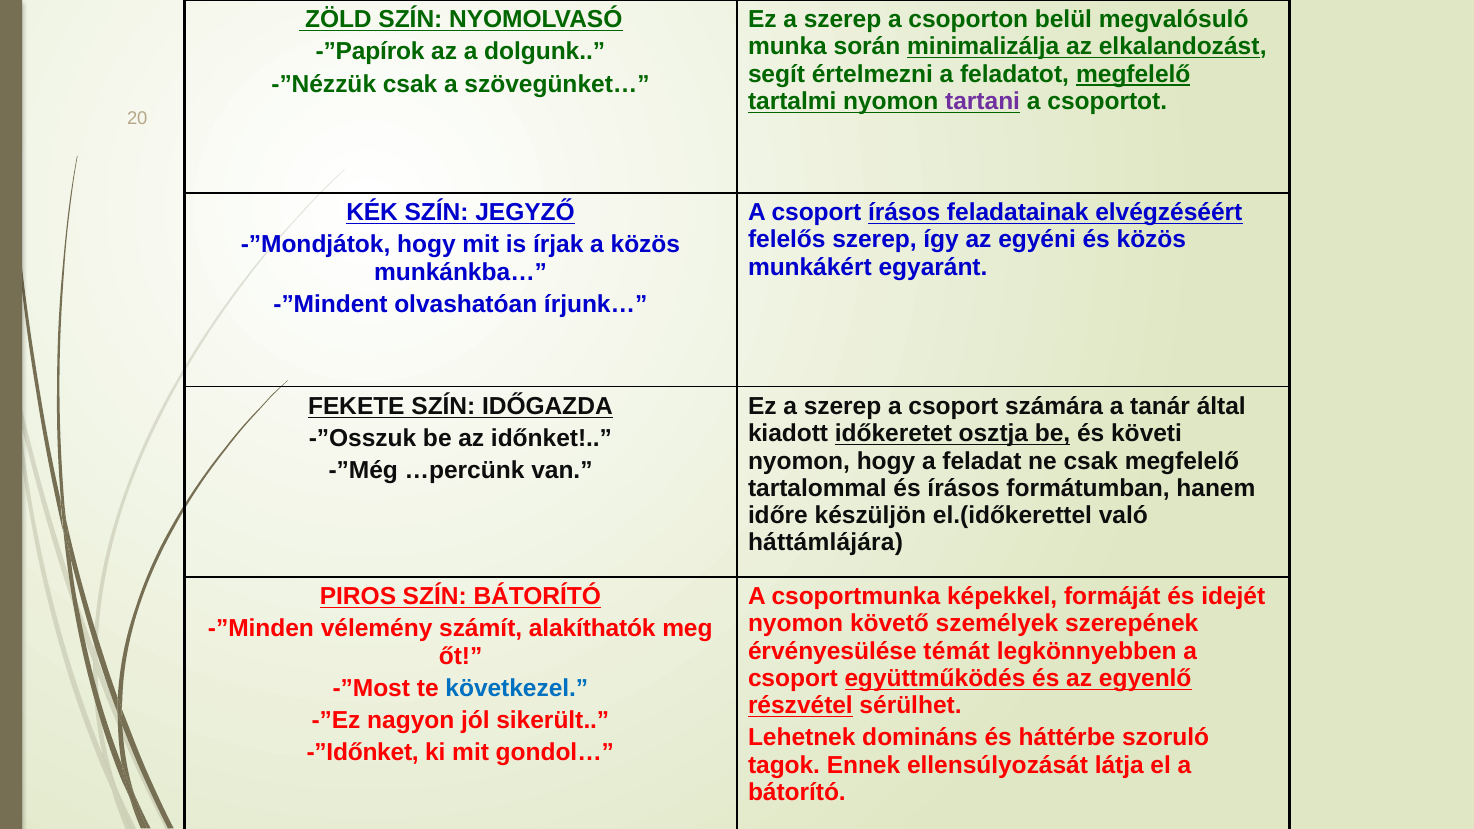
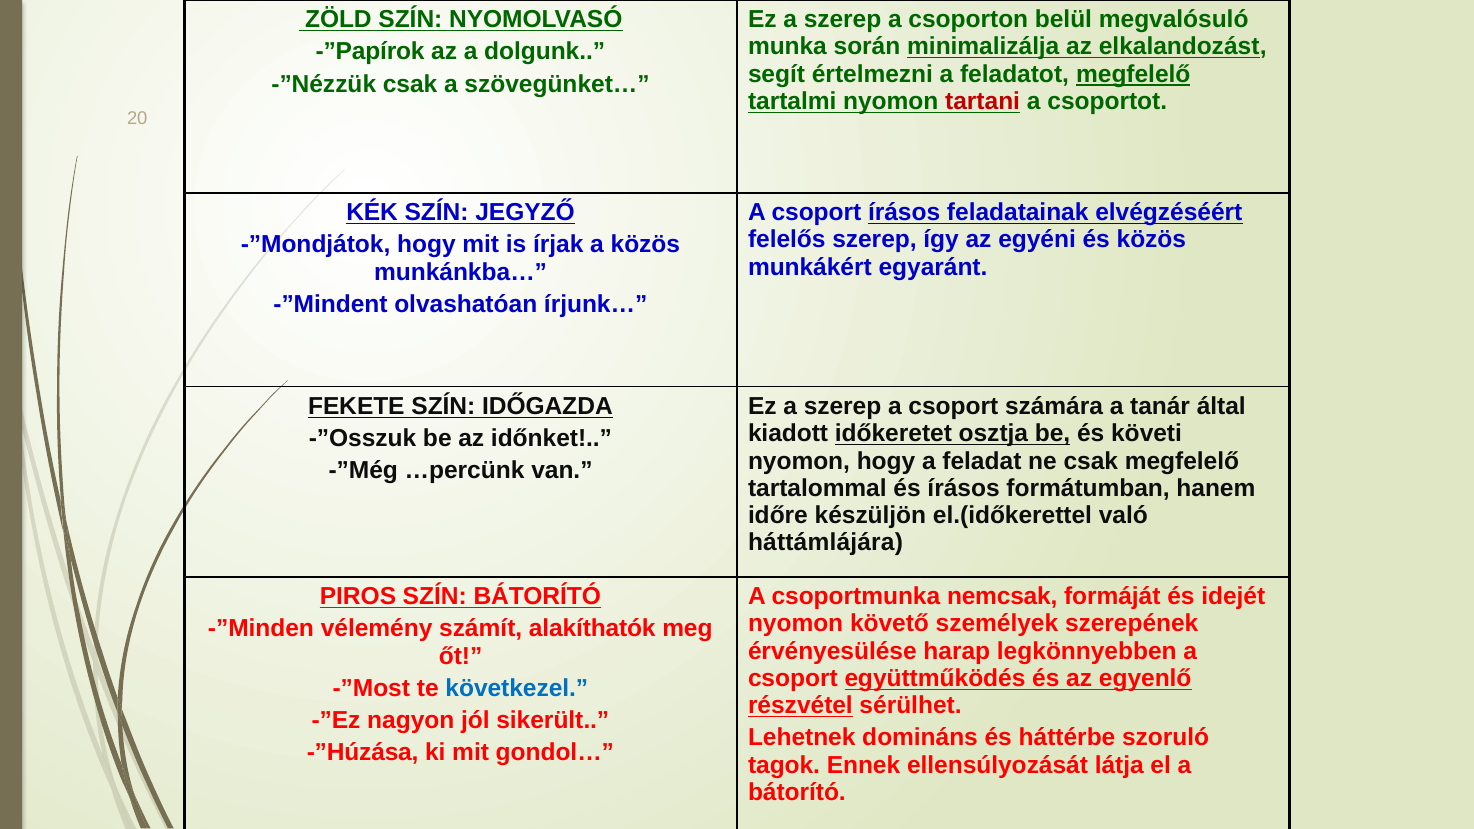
tartani colour: purple -> red (983, 101)
képekkel: képekkel -> nemcsak (1002, 597)
témát: témát -> harap (957, 651)
-”Időnket: -”Időnket -> -”Húzása (363, 753)
